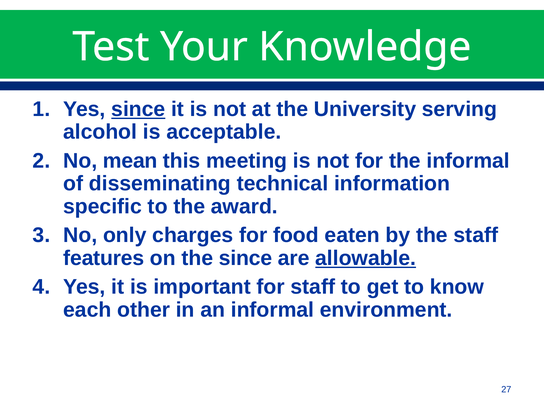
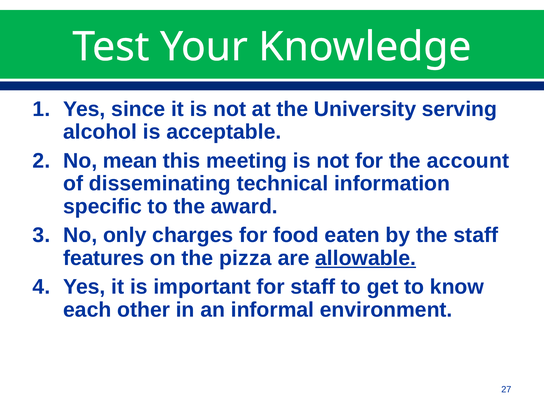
since underline: present -> none (138, 109)
the informal: informal -> account (468, 161)
the since: since -> pizza (245, 258)
